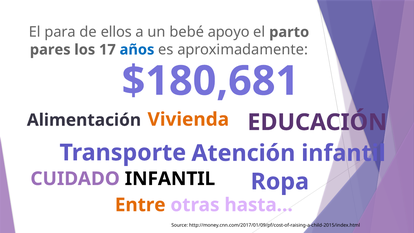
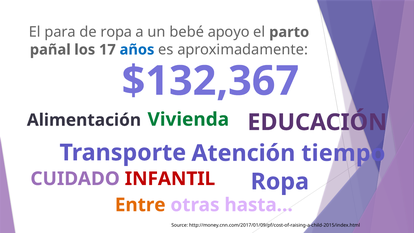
de ellos: ellos -> ropa (116, 32)
pares: pares -> pañal (50, 50)
$180,681: $180,681 -> $132,367 (210, 81)
Vivienda colour: orange -> green (188, 119)
infantil: infantil -> tiempo (343, 153)
INFANTIL colour: black -> red (170, 179)
